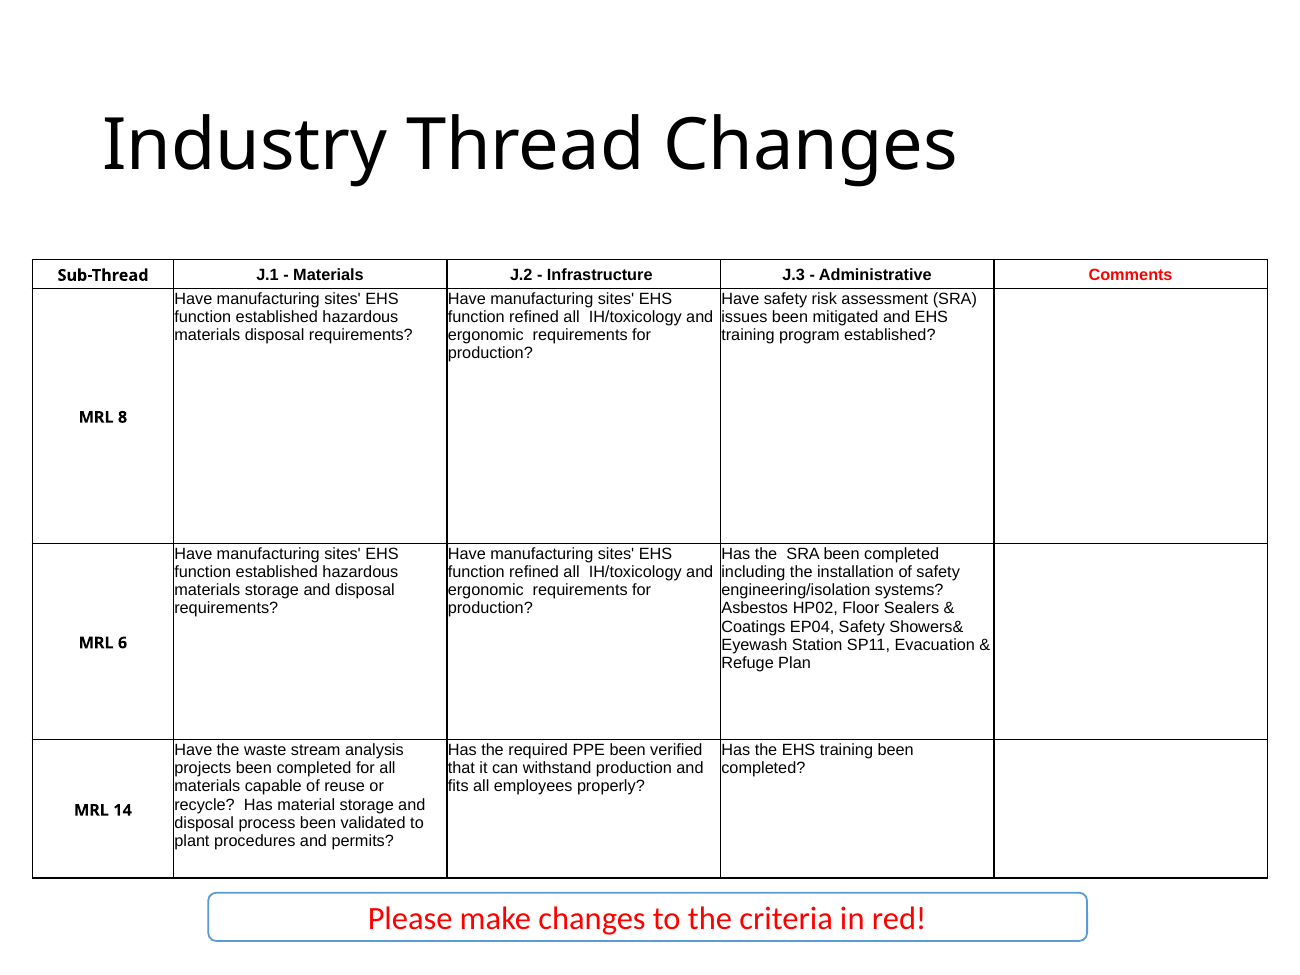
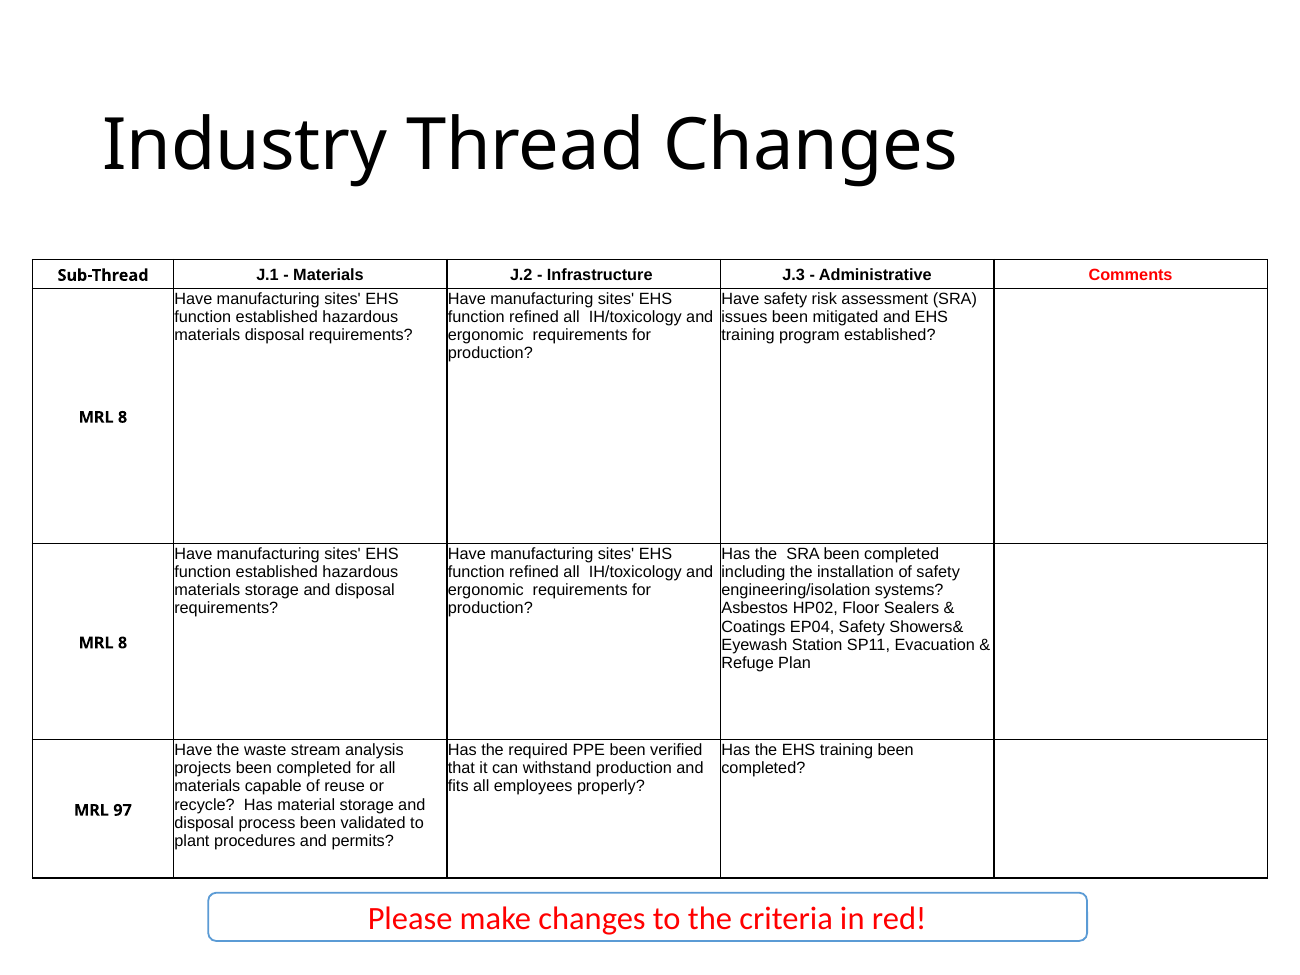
6: 6 -> 8 (123, 643)
14: 14 -> 97 (123, 810)
